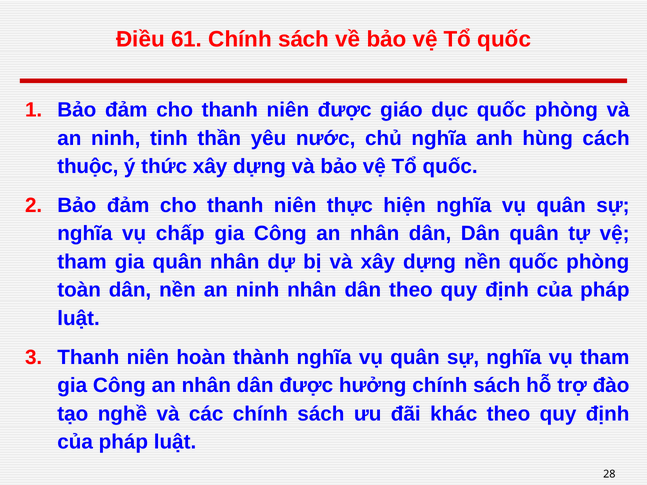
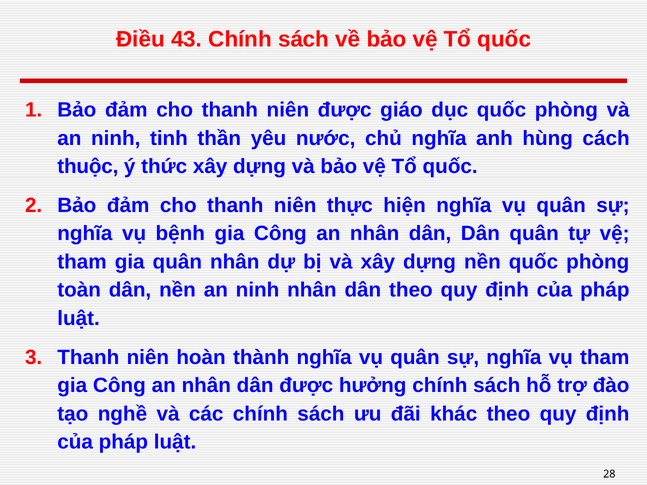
61: 61 -> 43 (187, 39)
chấp: chấp -> bệnh (180, 234)
